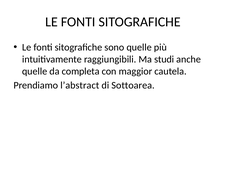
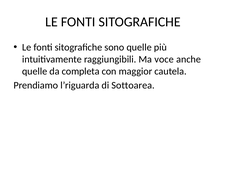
studi: studi -> voce (164, 59)
l’abstract: l’abstract -> l’riguarda (80, 86)
